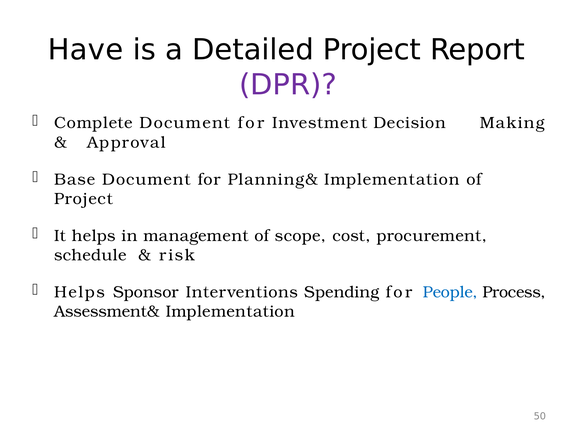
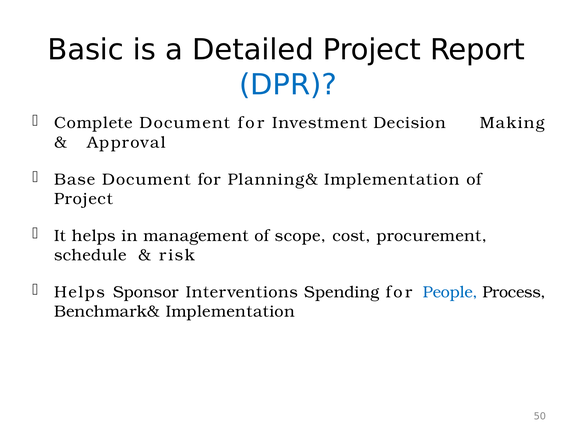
Have: Have -> Basic (86, 50)
DPR colour: purple -> blue (288, 85)
Assessment&: Assessment& -> Benchmark& (107, 311)
